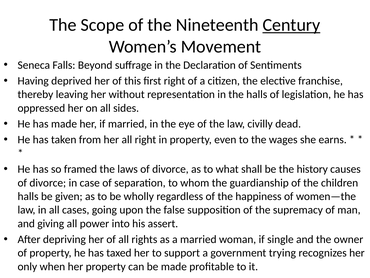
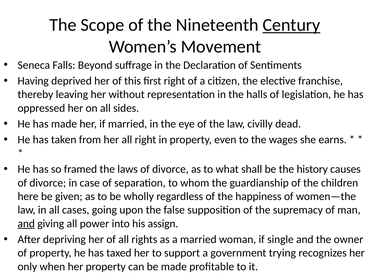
halls: halls -> here (28, 196)
and underline: none -> present (26, 223)
assert: assert -> assign (163, 223)
